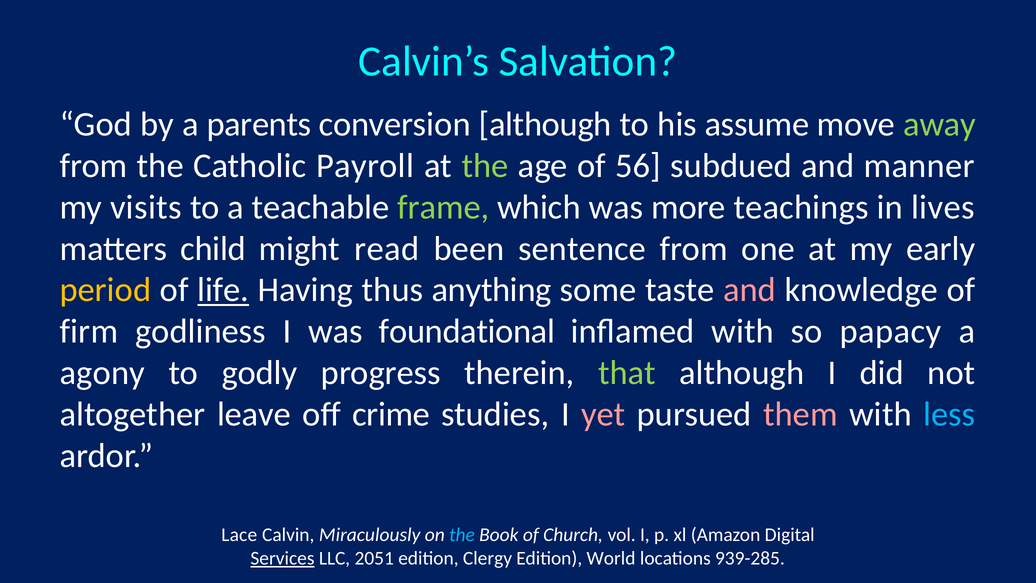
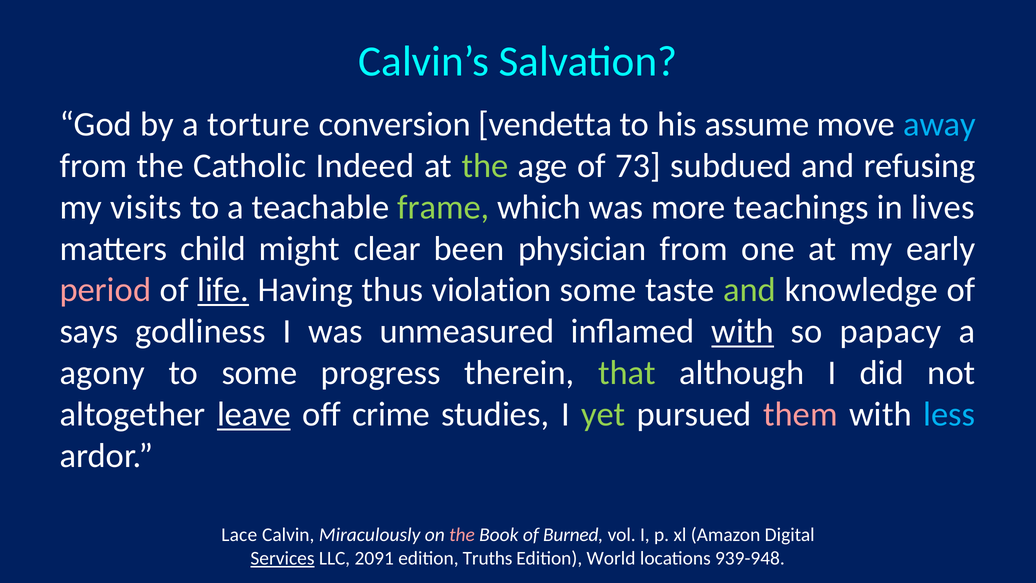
parents: parents -> torture (259, 124)
conversion although: although -> vendetta (545, 124)
away colour: light green -> light blue (940, 124)
Payroll: Payroll -> Indeed (365, 166)
56: 56 -> 73 (638, 166)
manner: manner -> refusing (920, 166)
read: read -> clear (387, 248)
sentence: sentence -> physician (582, 248)
period colour: yellow -> pink (105, 290)
anything: anything -> violation (492, 290)
and colour: pink -> light green (750, 290)
firm: firm -> says (89, 331)
foundational: foundational -> unmeasured (467, 331)
with underline: none -> present (743, 331)
to godly: godly -> some (260, 373)
leave underline: none -> present (254, 414)
yet colour: pink -> light green (603, 414)
the colour: light blue -> pink (462, 535)
Church: Church -> Burned (573, 535)
2051: 2051 -> 2091 (374, 558)
Clergy: Clergy -> Truths (488, 558)
939-285: 939-285 -> 939-948 (750, 558)
